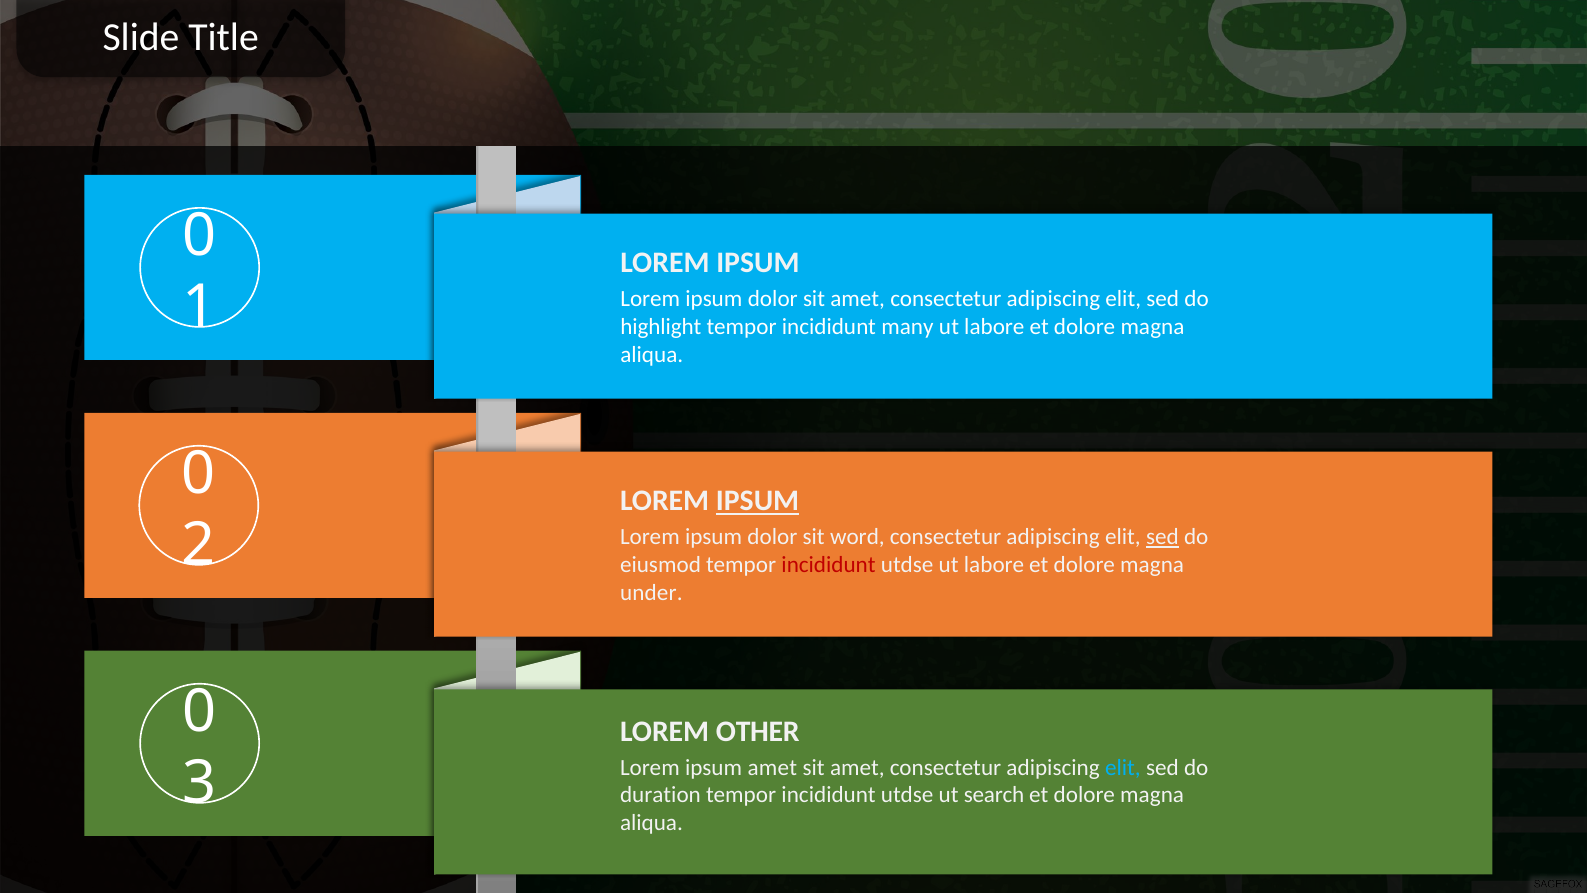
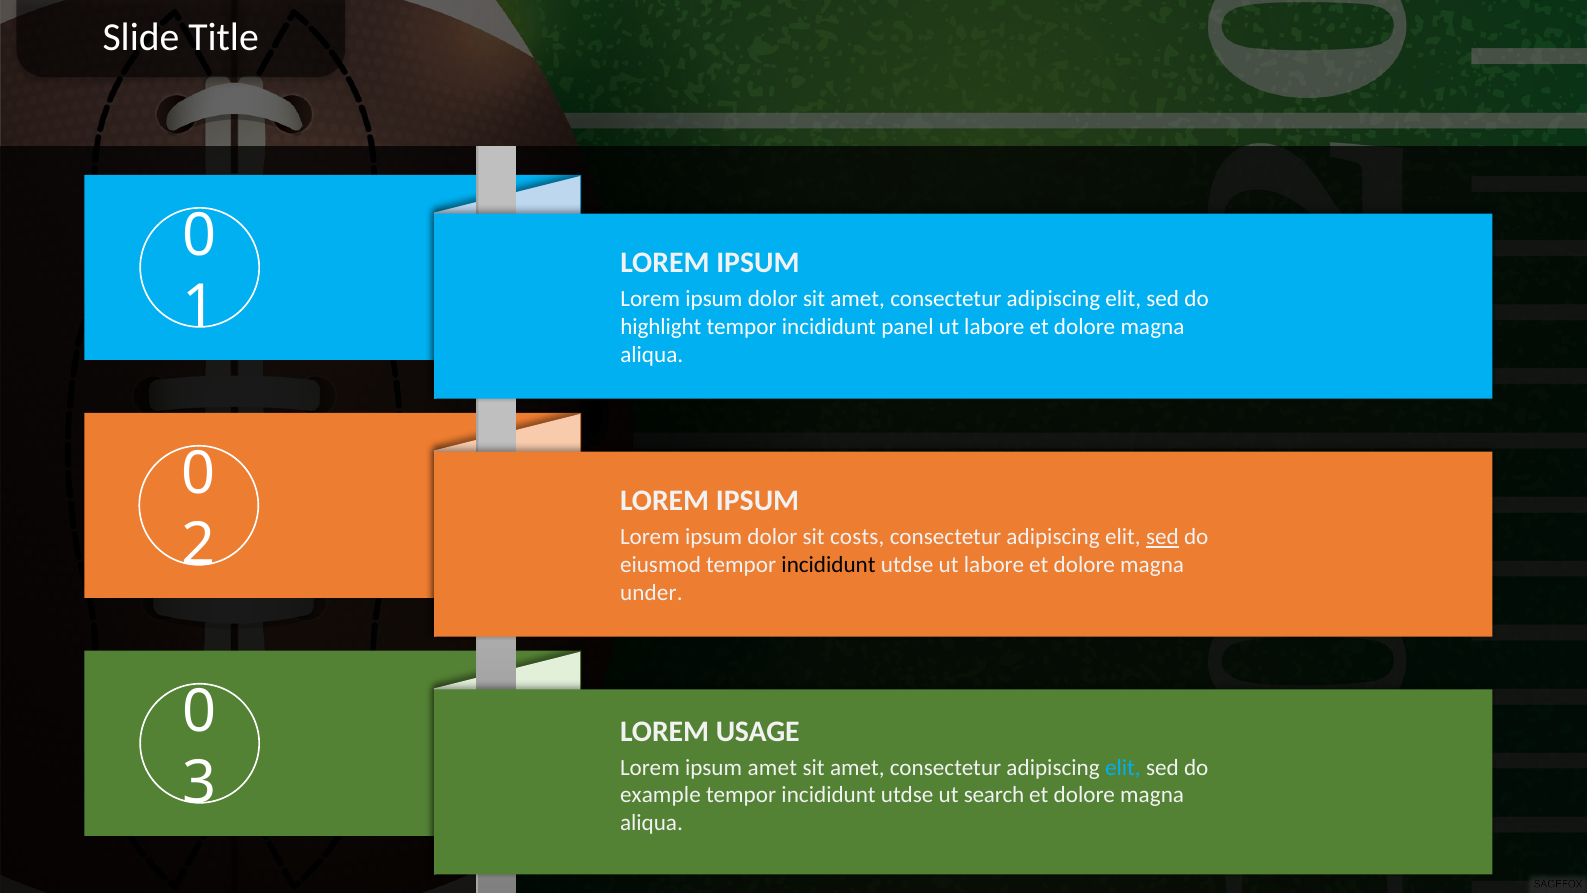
many: many -> panel (907, 327)
IPSUM underline: present -> none (758, 501)
word: word -> costs (857, 537)
incididunt colour: red -> black (829, 565)
OTHER: OTHER -> USAGE (758, 731)
duration: duration -> example (660, 795)
